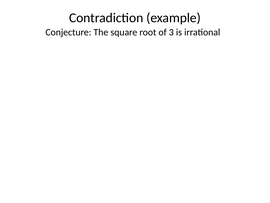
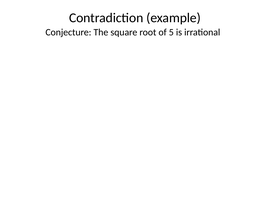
3: 3 -> 5 (171, 32)
